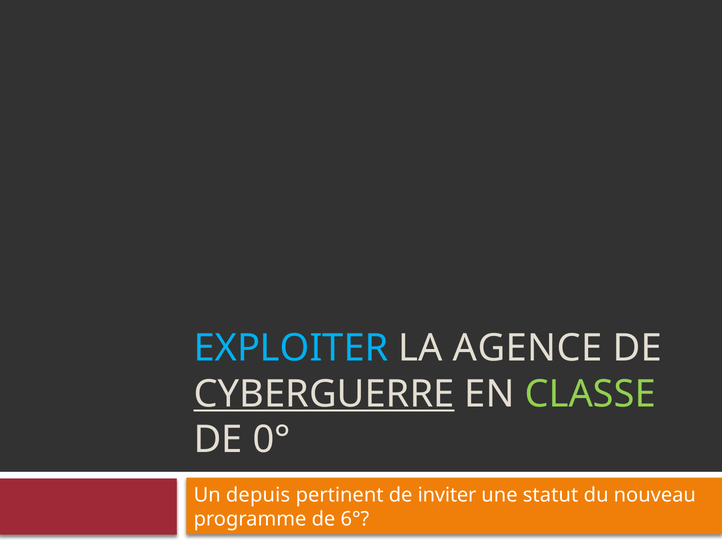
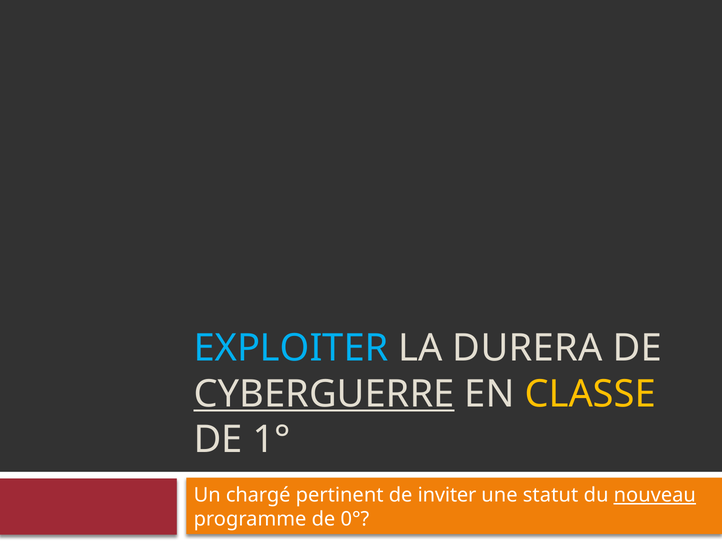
AGENCE: AGENCE -> DURERA (528, 348)
CLASSE colour: light green -> yellow (590, 394)
0°: 0° -> 1° (272, 439)
depuis: depuis -> chargé (258, 495)
nouveau underline: none -> present (655, 495)
6°: 6° -> 0° (355, 519)
